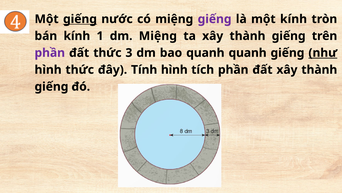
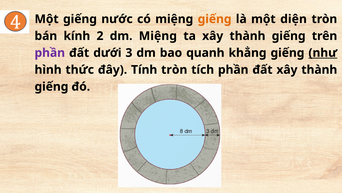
giếng underline: present -> none (80, 19)
giếng colour: purple -> orange (215, 19)
một kính: kính -> diện (294, 19)
1: 1 -> 2 (100, 36)
đất thức: thức -> dưới (107, 53)
quanh quanh: quanh -> khẳng (248, 53)
Tính hình: hình -> tròn (174, 70)
